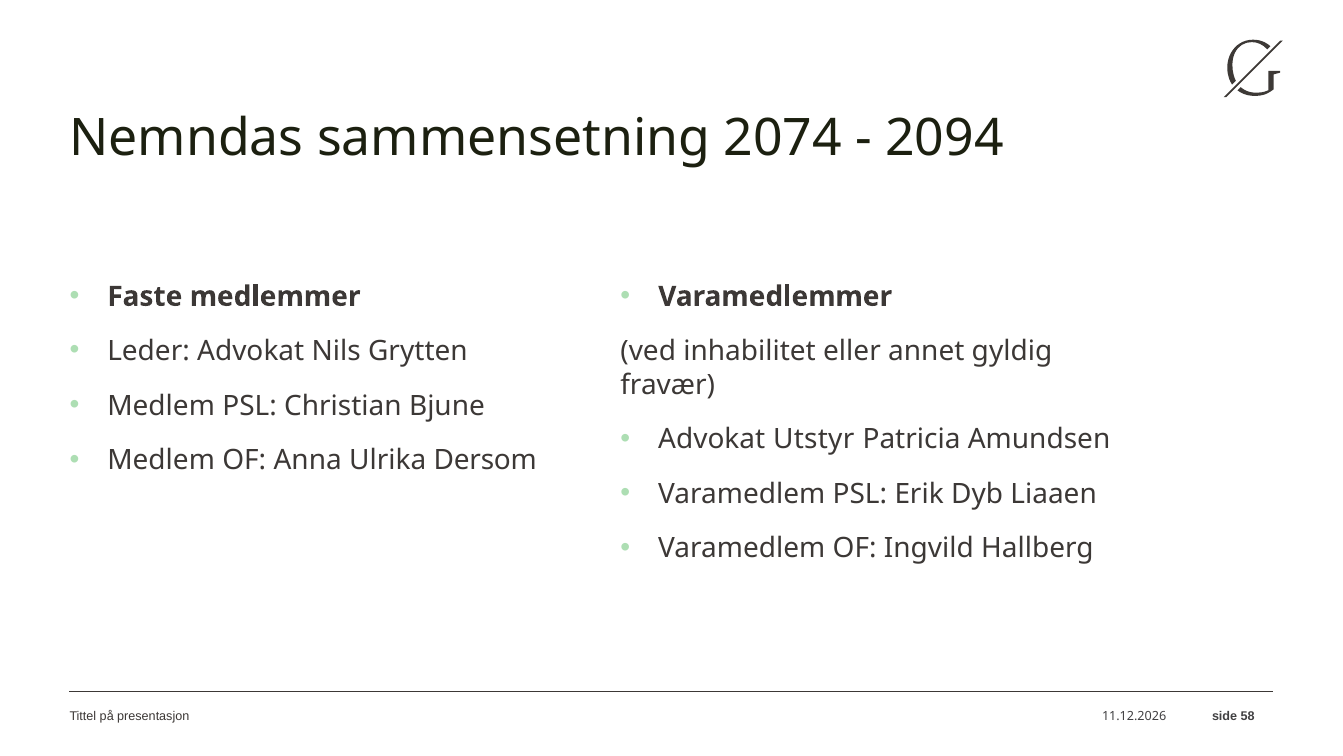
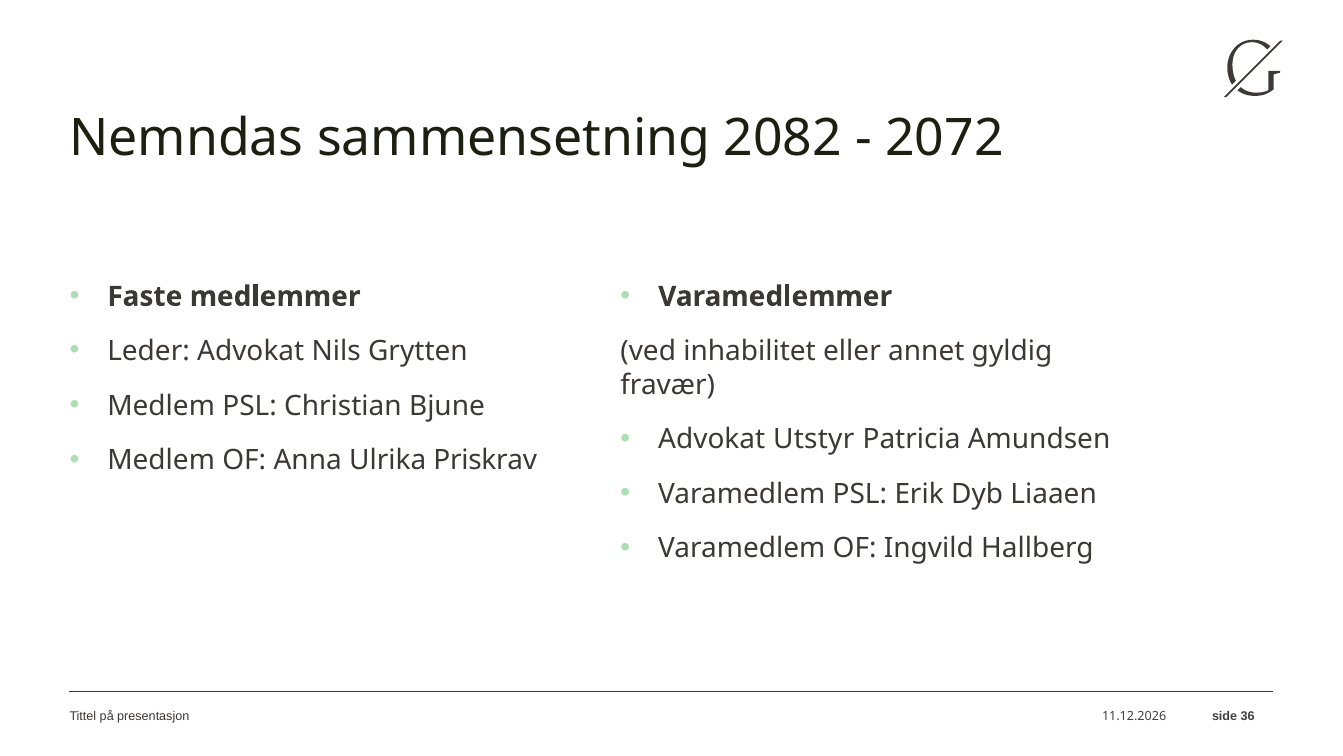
2074: 2074 -> 2082 (783, 138)
2094: 2094 -> 2072 (945, 138)
Dersom: Dersom -> Priskrav (485, 460)
58: 58 -> 36 (1248, 716)
